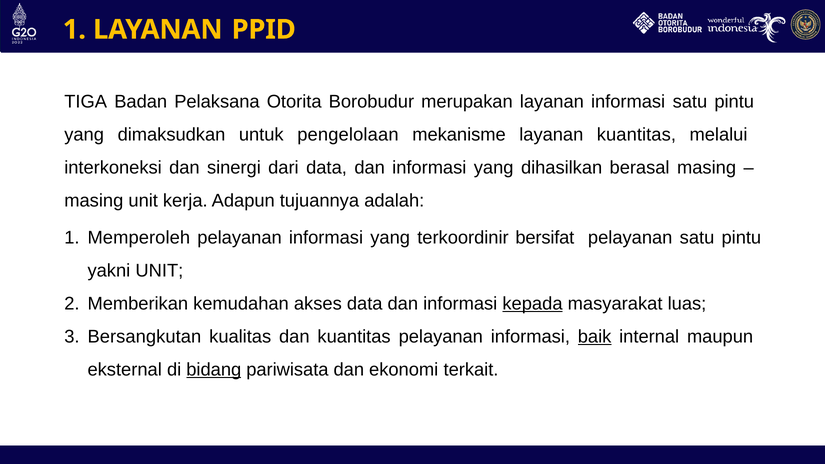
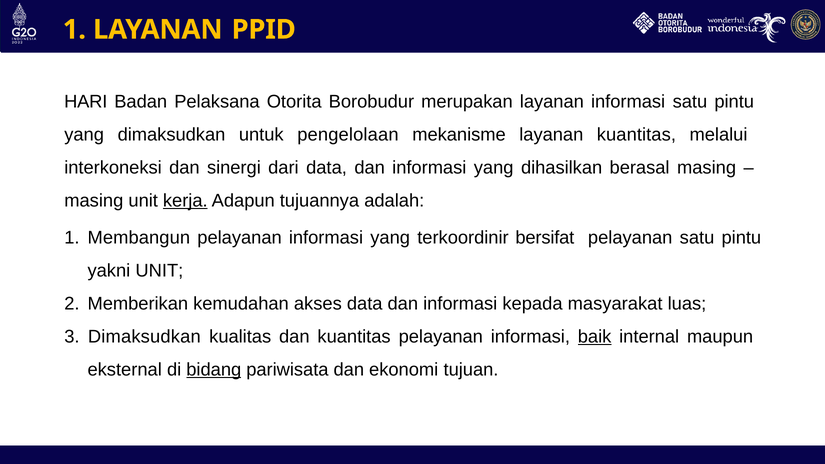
TIGA: TIGA -> HARI (86, 102)
kerja underline: none -> present (185, 201)
Memperoleh: Memperoleh -> Membangun (139, 238)
kepada underline: present -> none (533, 304)
Bersangkutan: Bersangkutan -> Dimaksudkan (144, 337)
terkait: terkait -> tujuan (471, 370)
